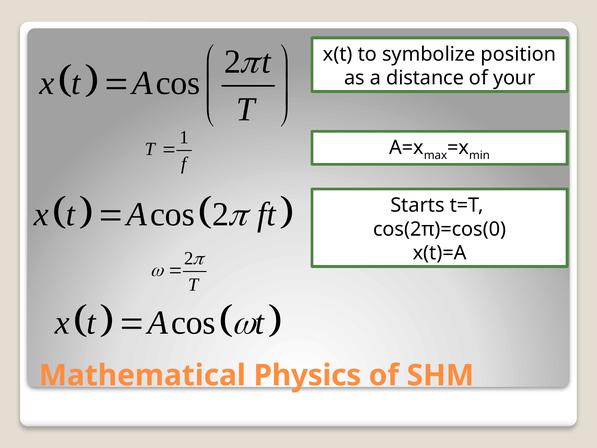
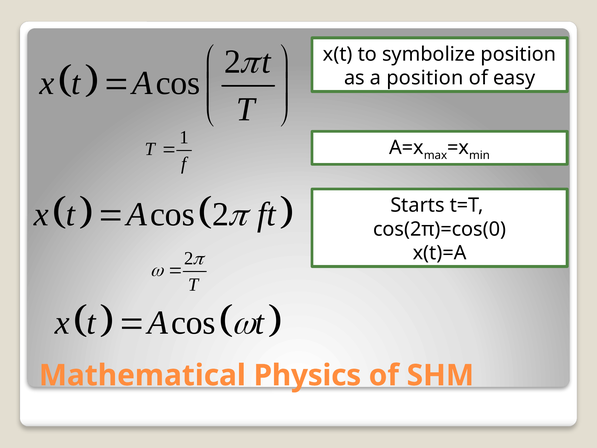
a distance: distance -> position (425, 78)
your: your -> easy (514, 78)
